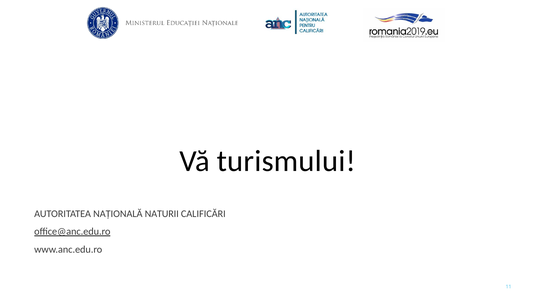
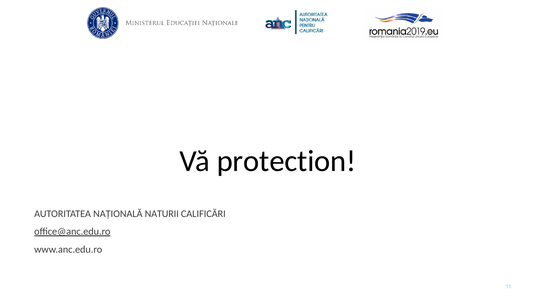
turismului: turismului -> protection (286, 161)
